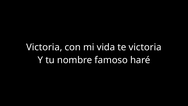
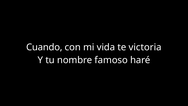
Victoria: Victoria -> Cuando (44, 47)
